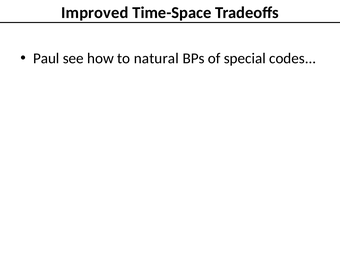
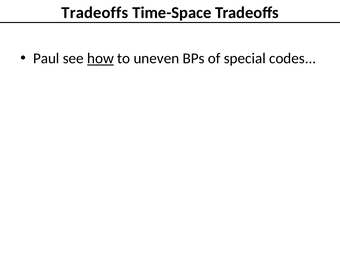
Improved: Improved -> Tradeoffs (95, 13)
how underline: none -> present (100, 58)
natural: natural -> uneven (156, 58)
